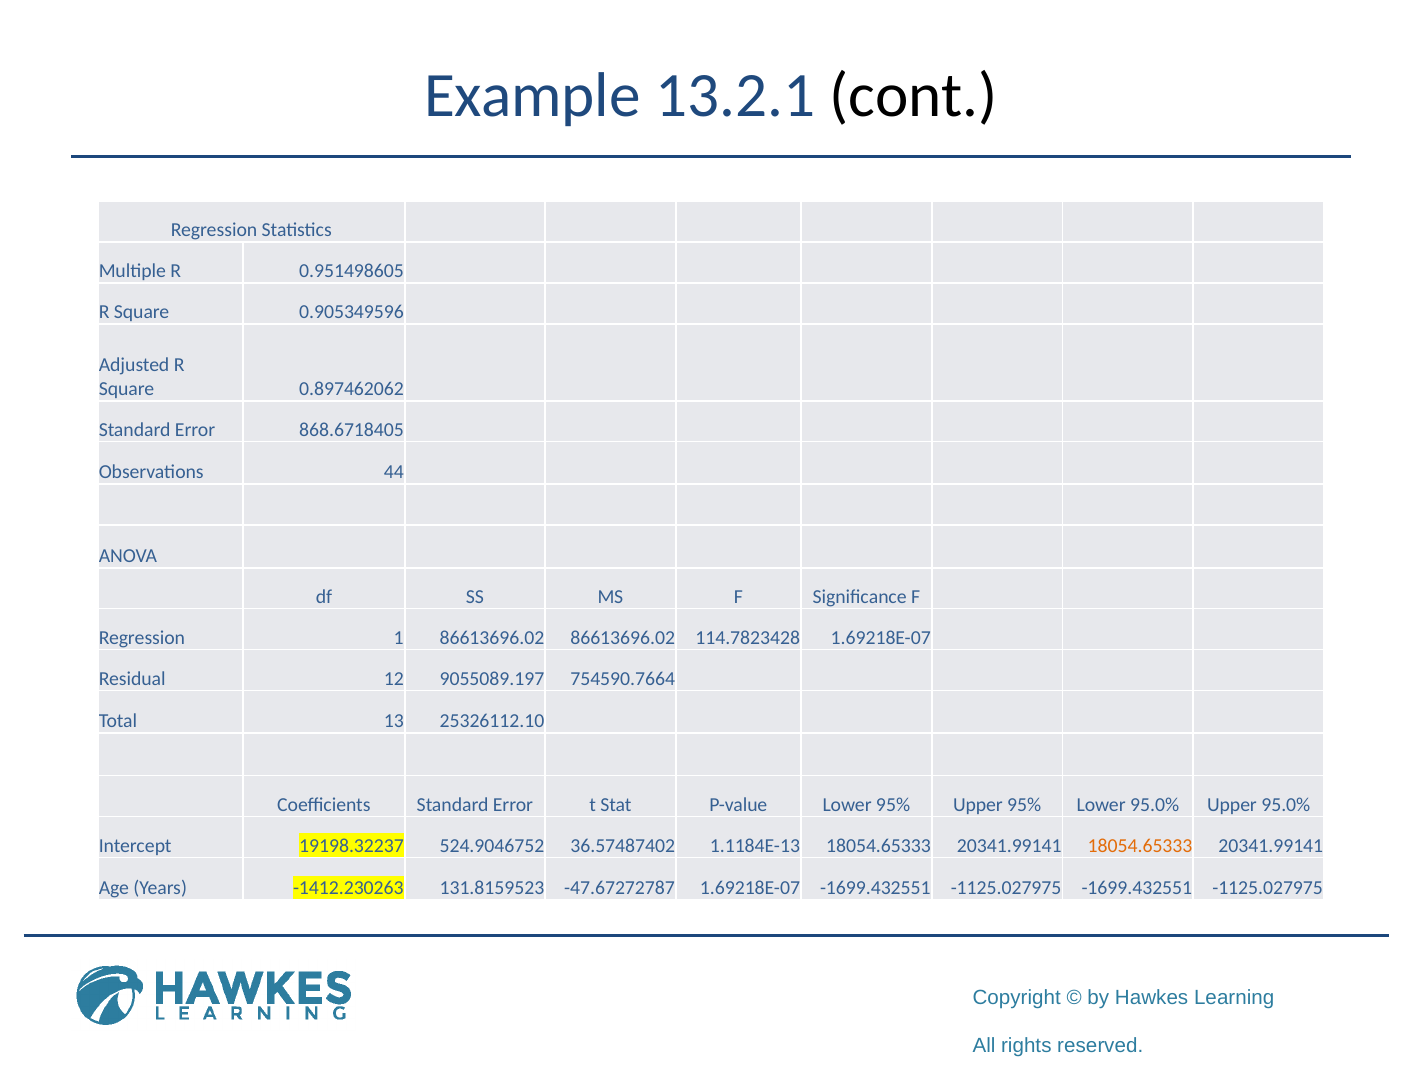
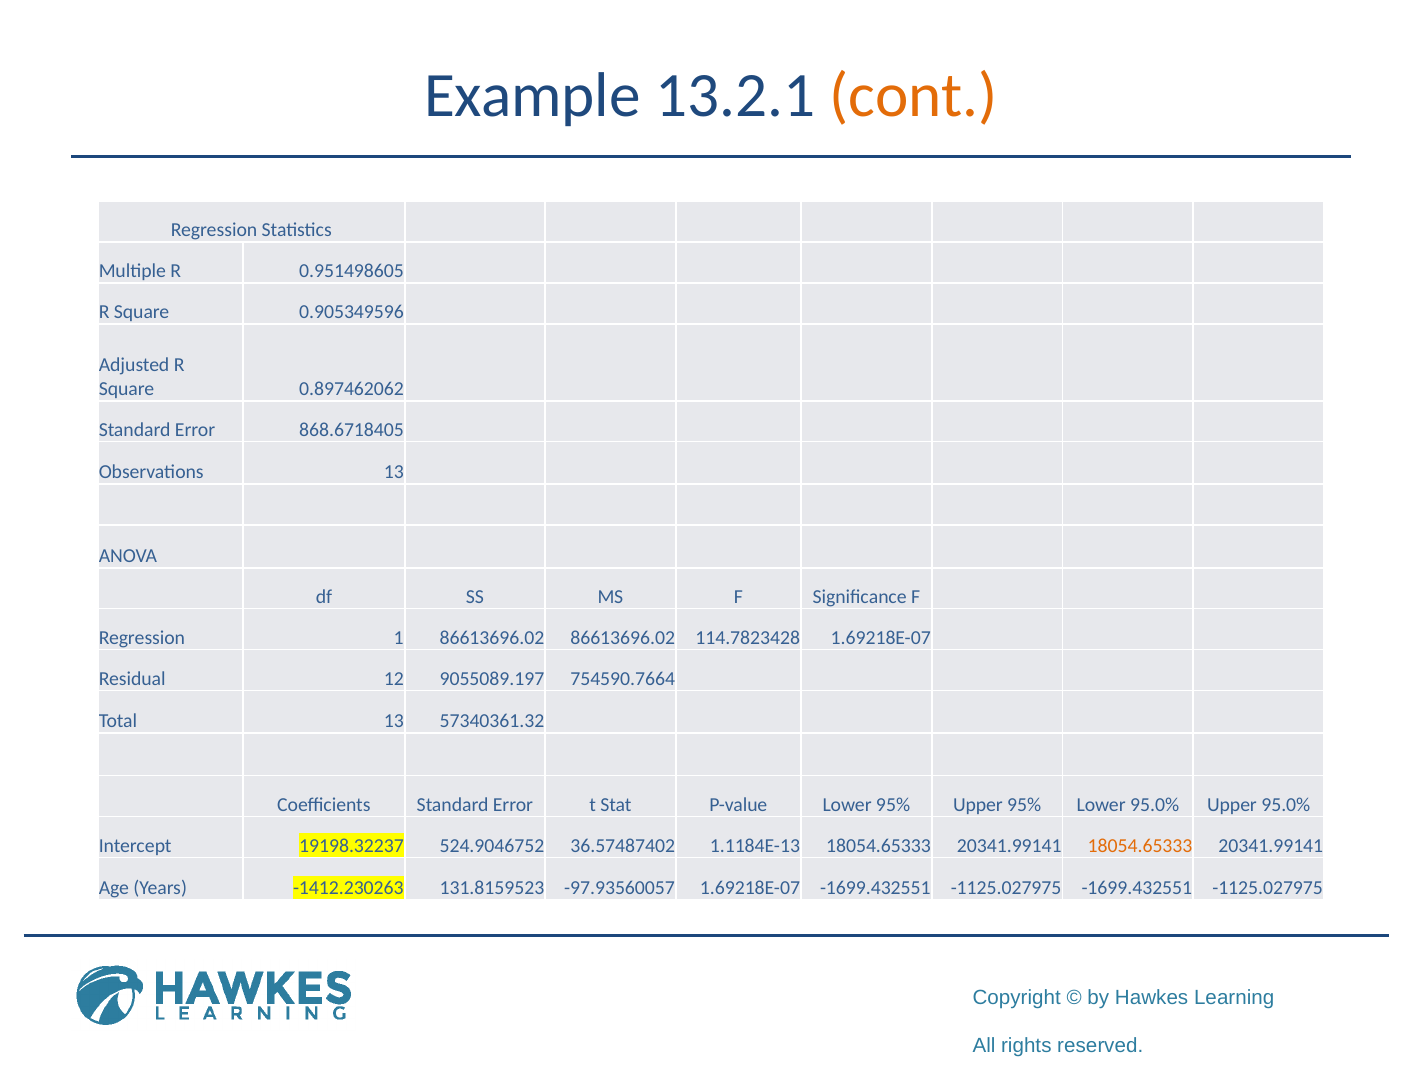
cont colour: black -> orange (914, 96)
Observations 44: 44 -> 13 (394, 473)
25326112.10: 25326112.10 -> 57340361.32 (492, 722)
-47.67272787: -47.67272787 -> -97.93560057 (620, 889)
